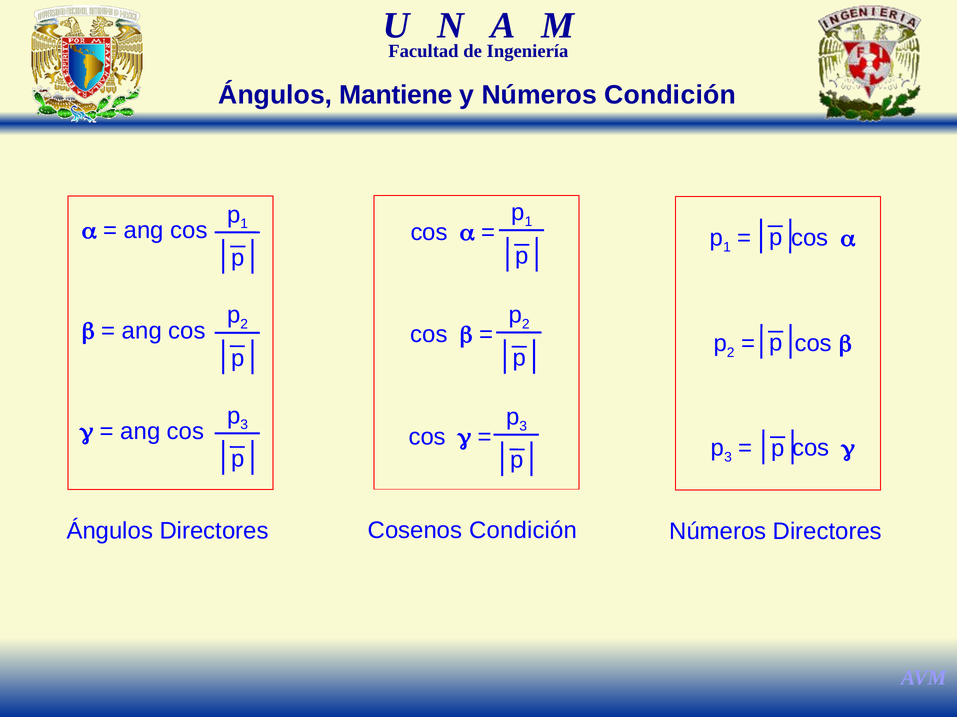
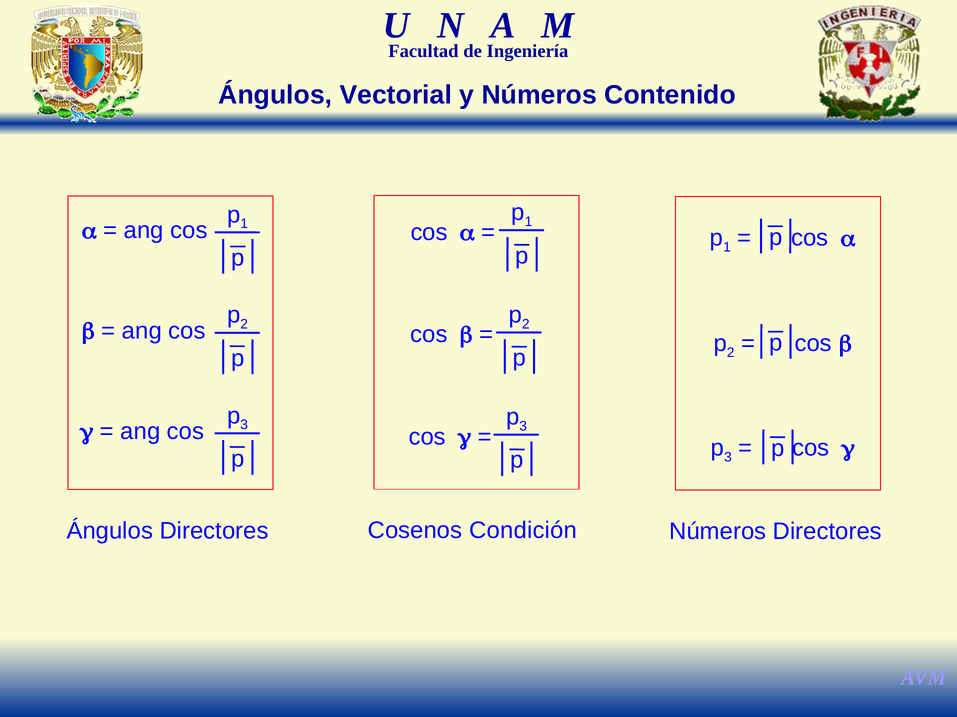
Mantiene: Mantiene -> Vectorial (396, 95)
Números Condición: Condición -> Contenido (670, 95)
